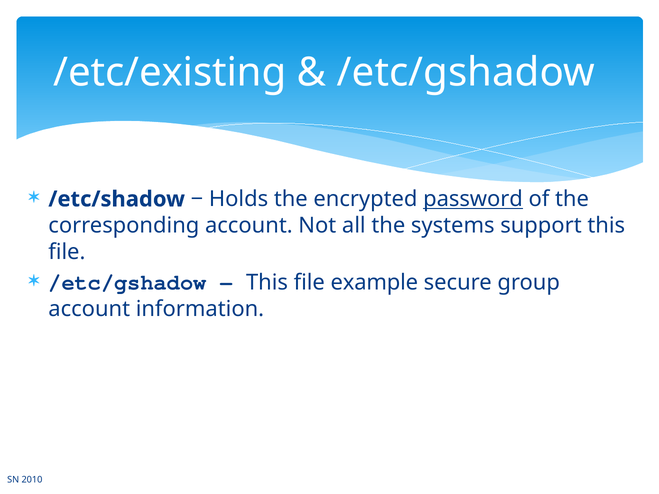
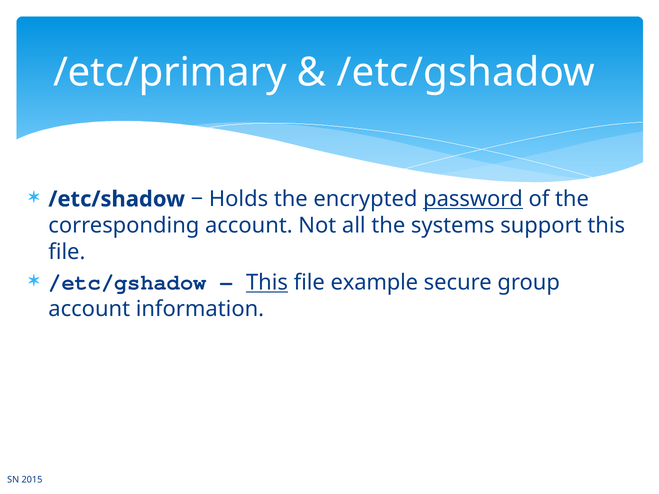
/etc/existing: /etc/existing -> /etc/primary (170, 72)
This underline: none -> present (267, 283)
2010: 2010 -> 2015 (32, 480)
